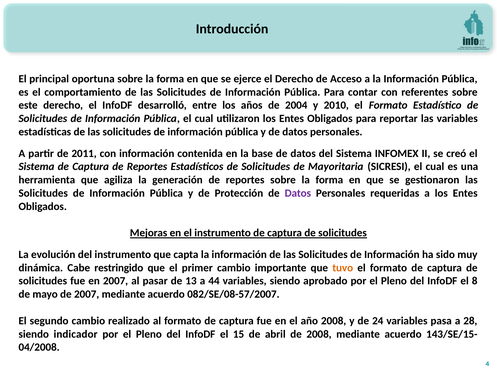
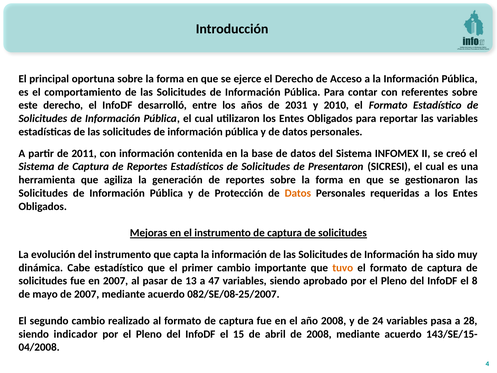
2004: 2004 -> 2031 (296, 105)
Mayoritaria: Mayoritaria -> Presentaron (336, 167)
Datos colour: purple -> orange (298, 193)
Cabe restringido: restringido -> estadístico (119, 268)
44: 44 -> 47 (214, 281)
082/SE/08-57/2007: 082/SE/08-57/2007 -> 082/SE/08-25/2007 (233, 294)
